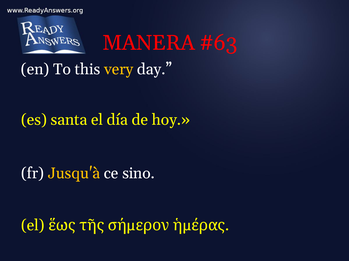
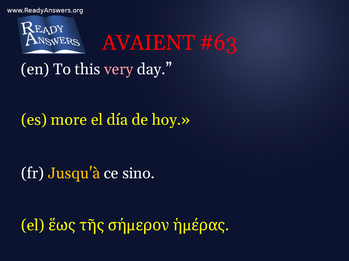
MANERA: MANERA -> AVAIENT (149, 43)
very colour: yellow -> pink (119, 70)
santa: santa -> more (69, 120)
